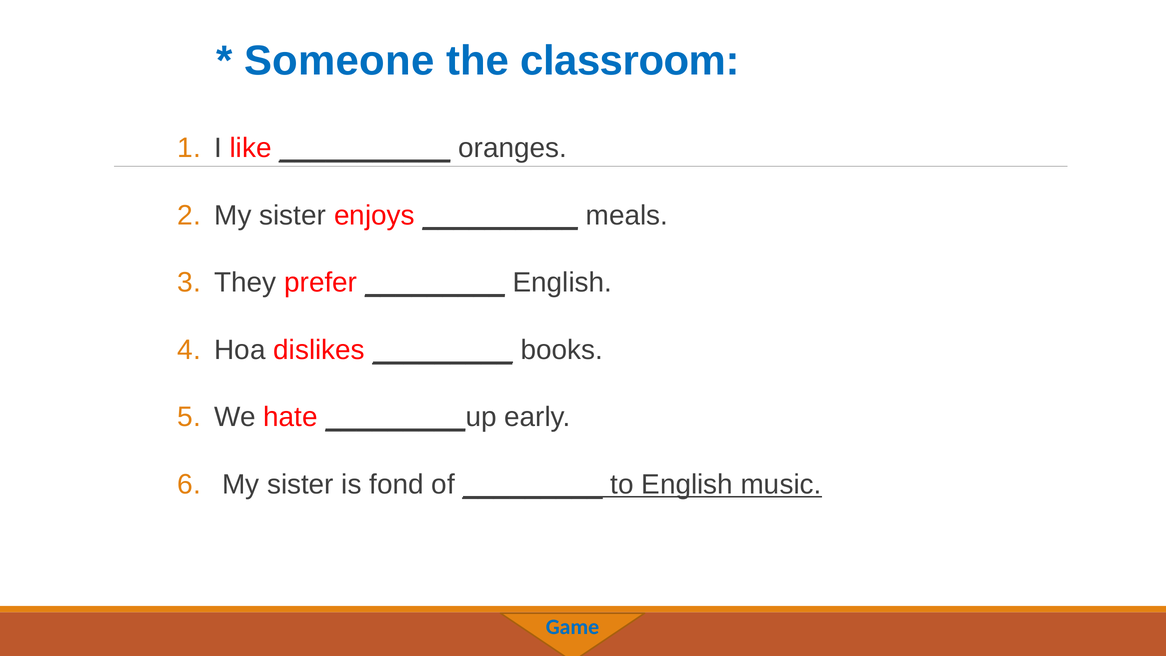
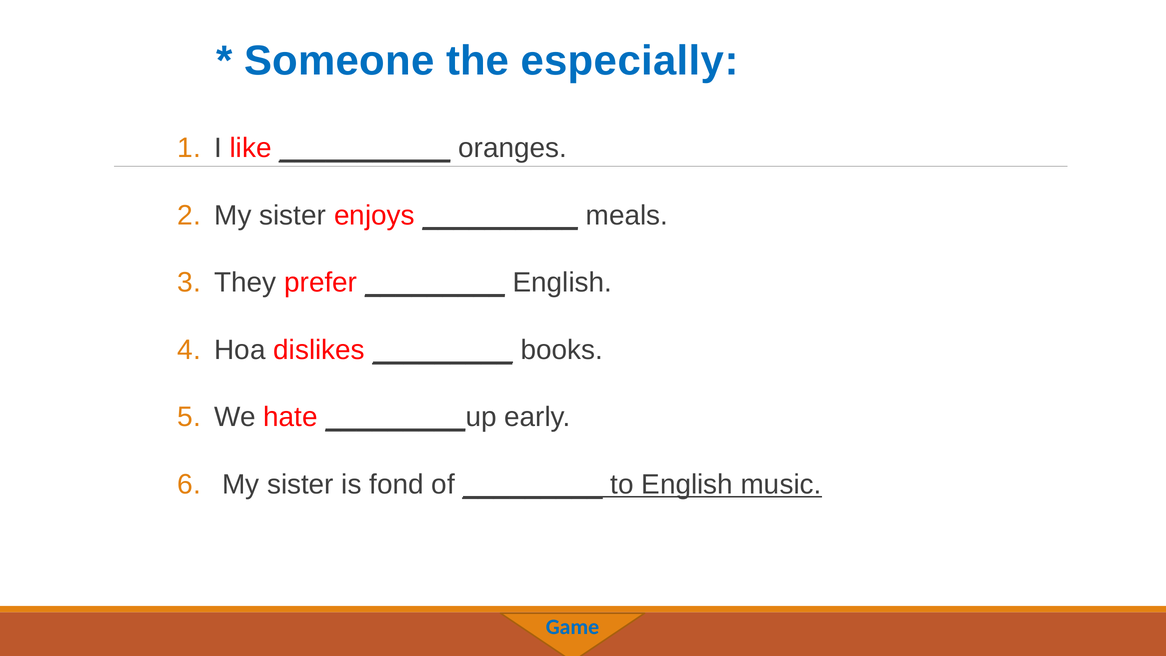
classroom: classroom -> especially (630, 61)
